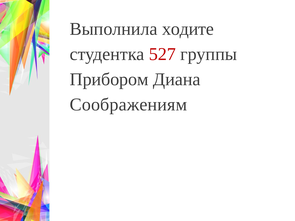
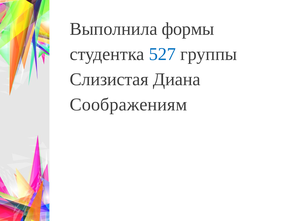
ходите: ходите -> формы (188, 29)
527 colour: red -> blue (162, 54)
Прибором: Прибором -> Слизистая (109, 79)
